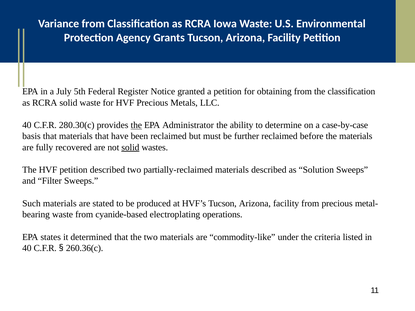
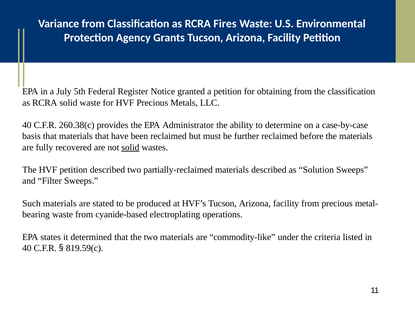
Iowa: Iowa -> Fires (225, 24)
280.30(c: 280.30(c -> 260.38(c (77, 125)
the underline: present -> none (136, 125)
260.36(c: 260.36(c -> 819.59(c (85, 248)
